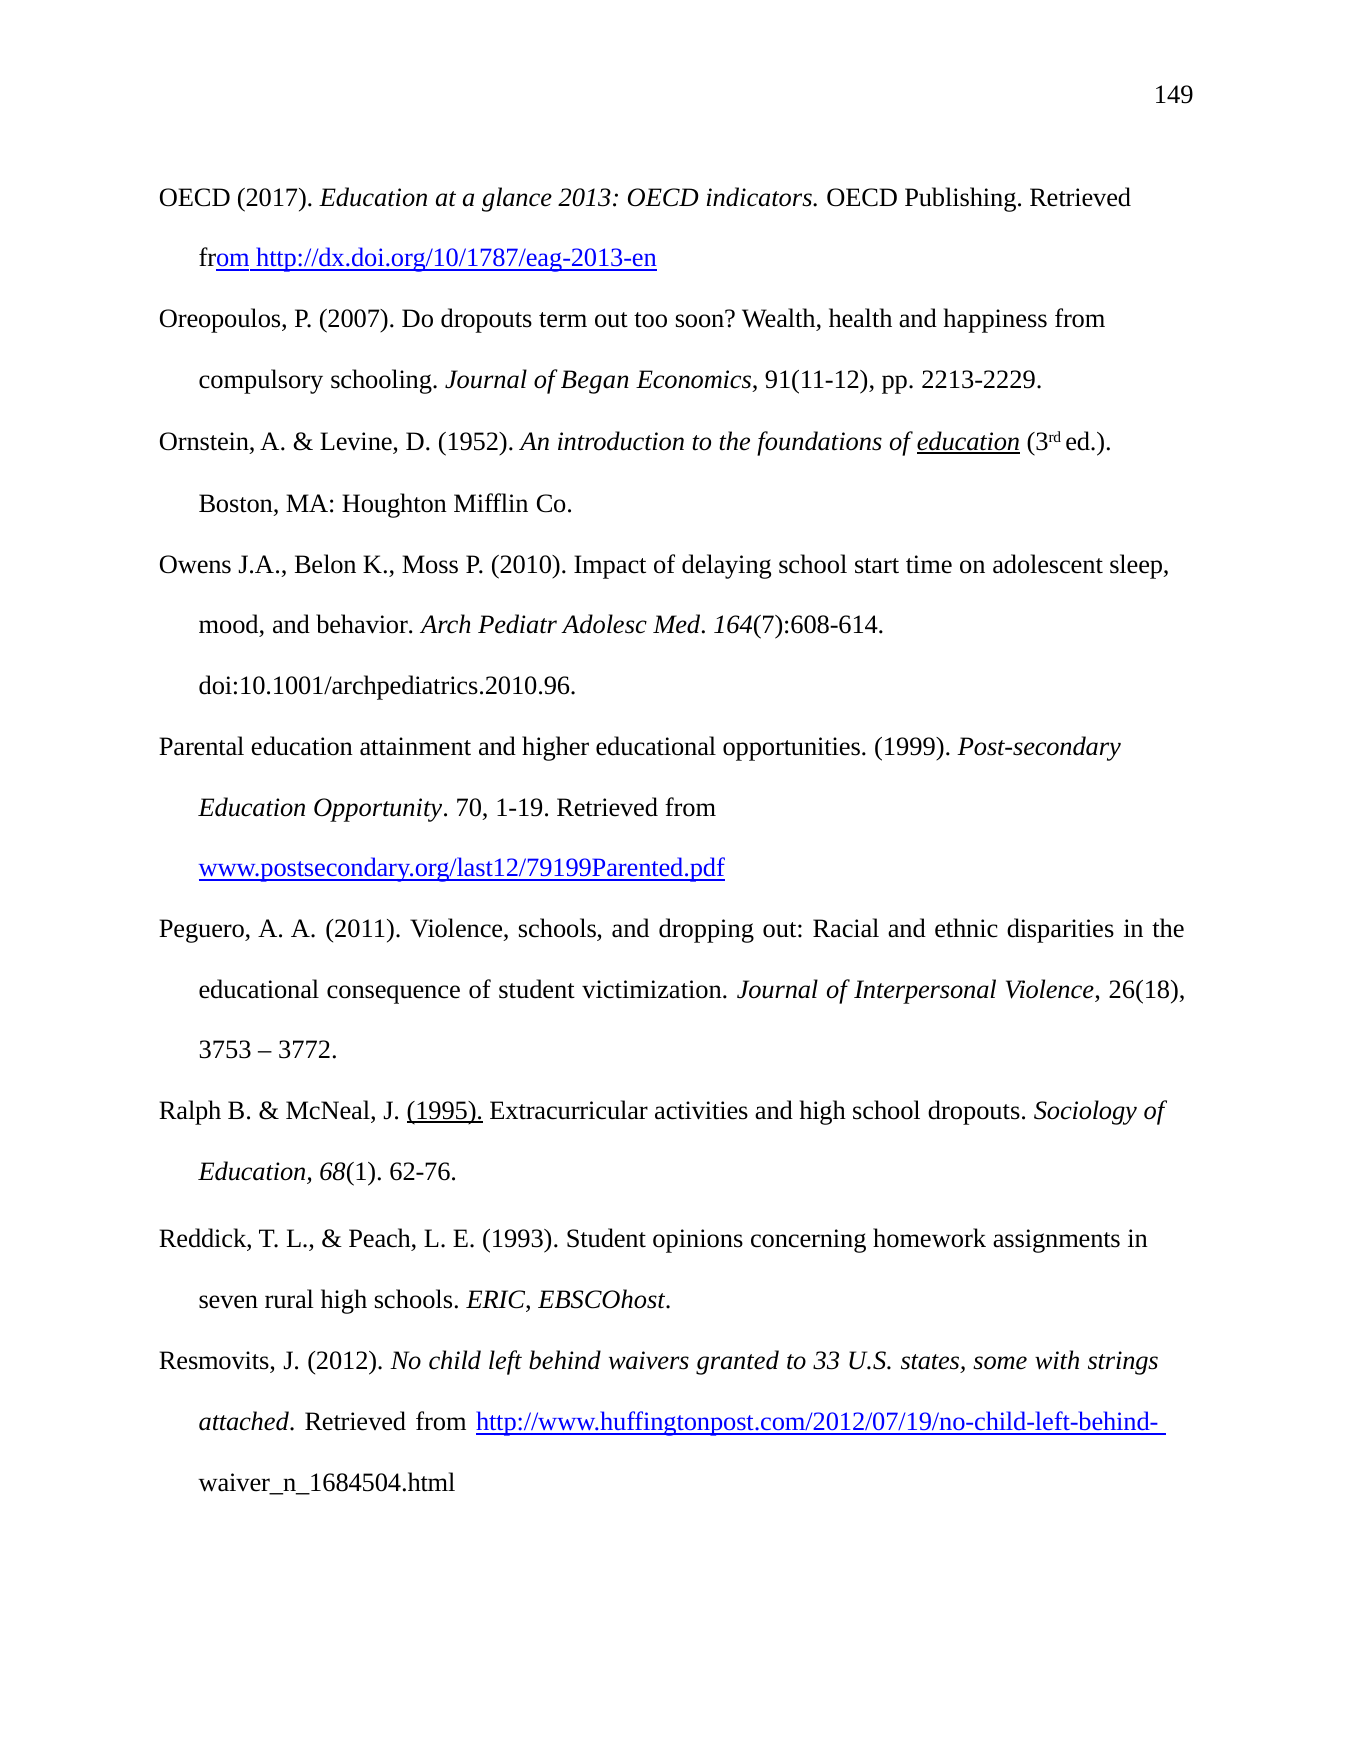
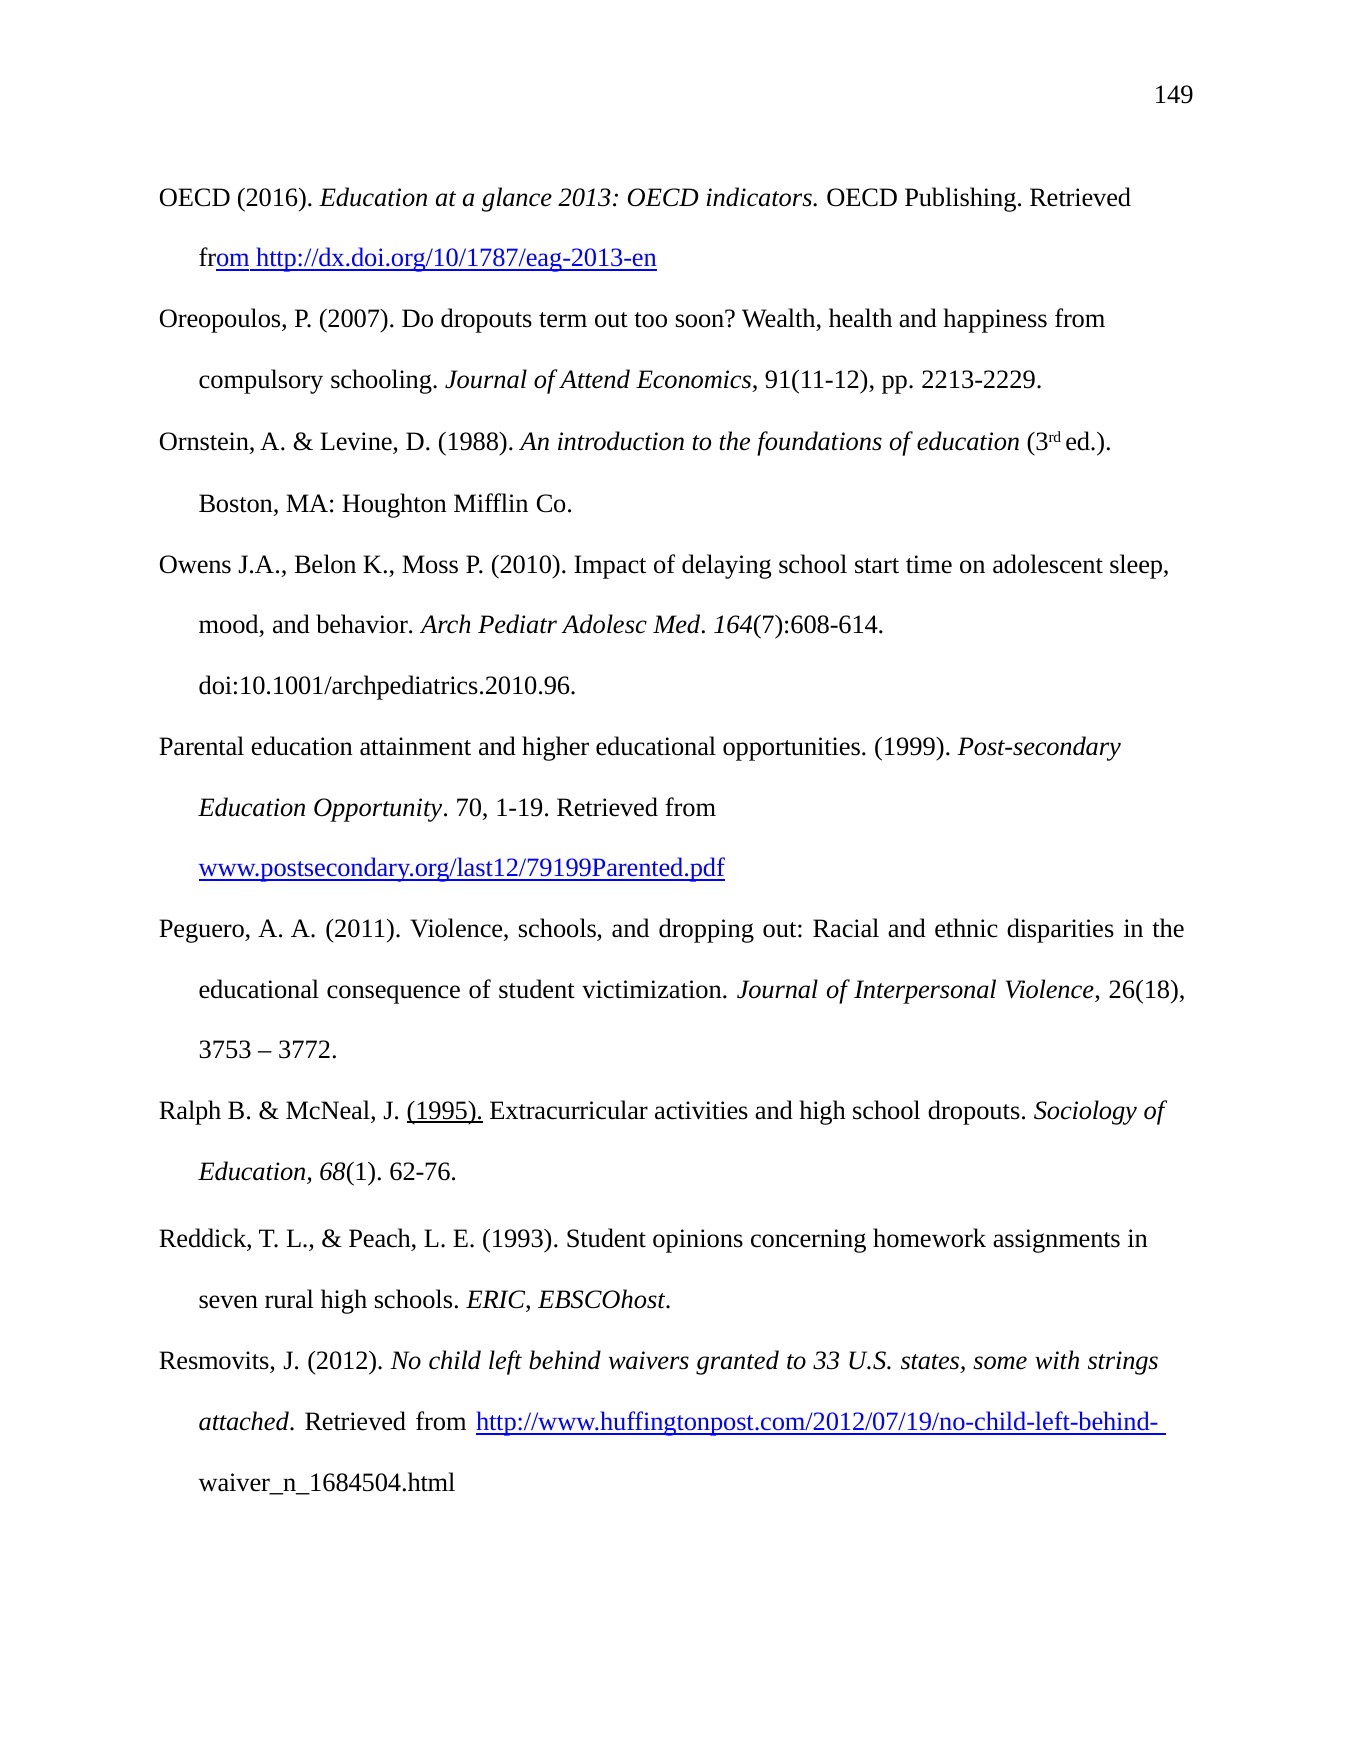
2017: 2017 -> 2016 (275, 197)
Began: Began -> Attend (595, 380)
1952: 1952 -> 1988 (476, 442)
education underline: present -> none (968, 442)
